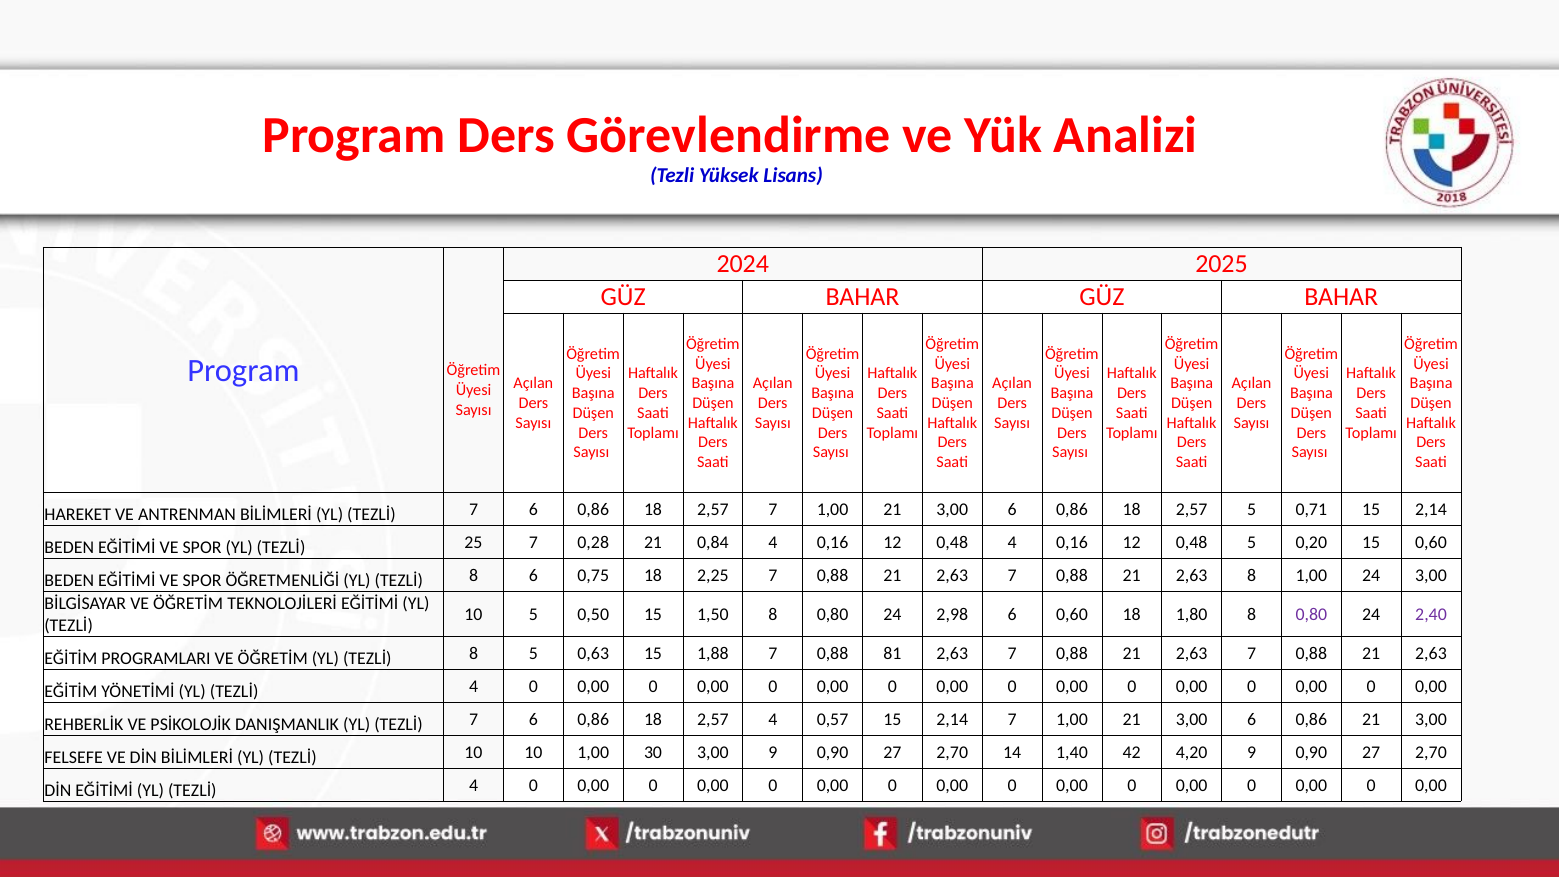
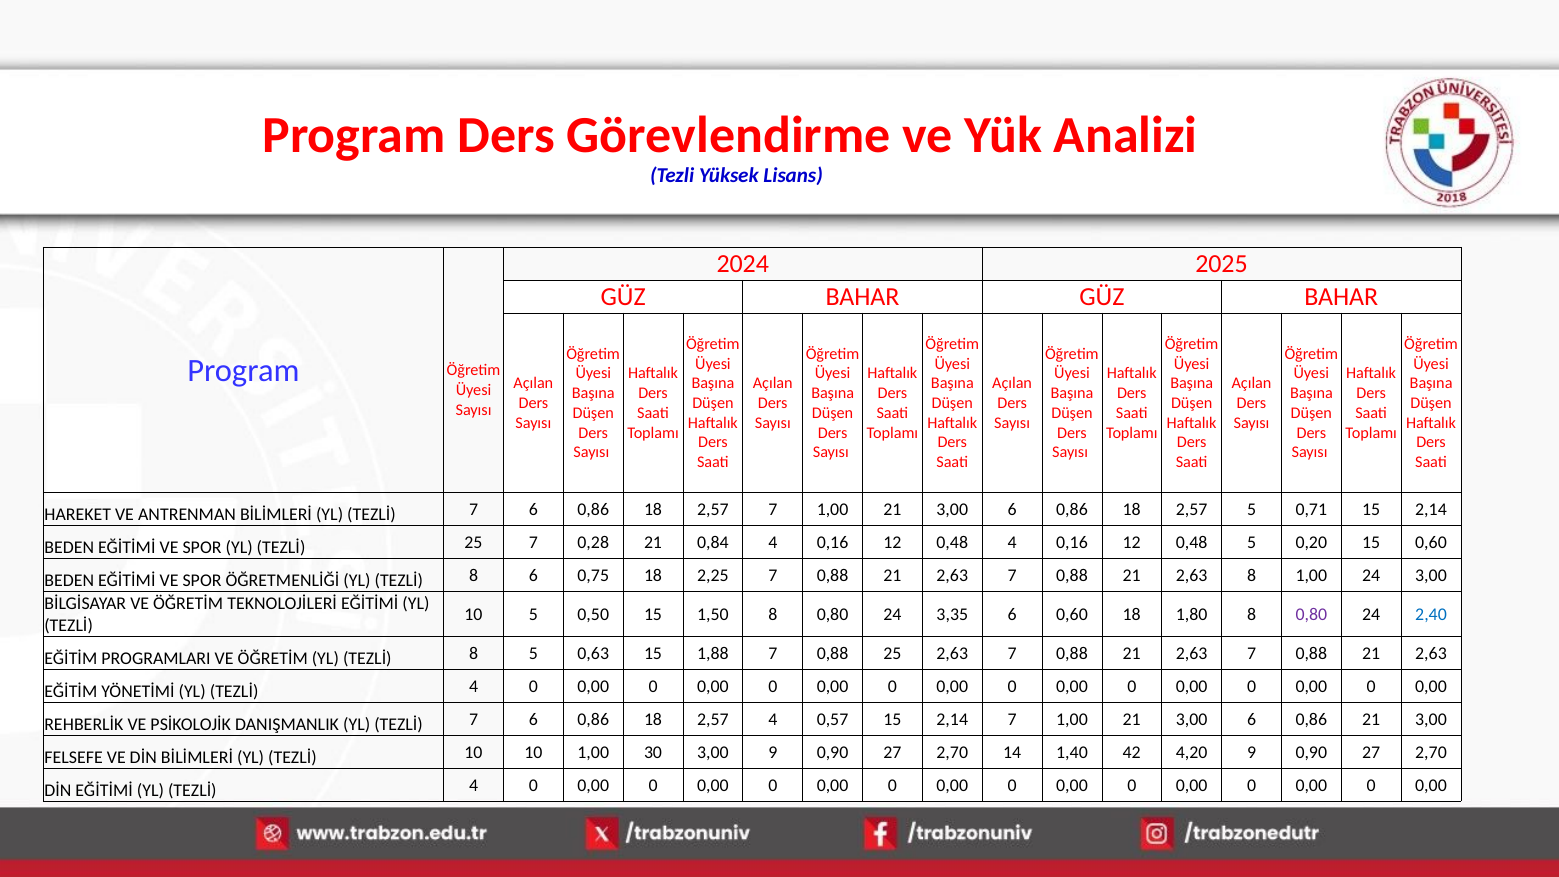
2,98: 2,98 -> 3,35 (952, 614)
2,40 colour: purple -> blue (1431, 614)
0,88 81: 81 -> 25 (892, 654)
